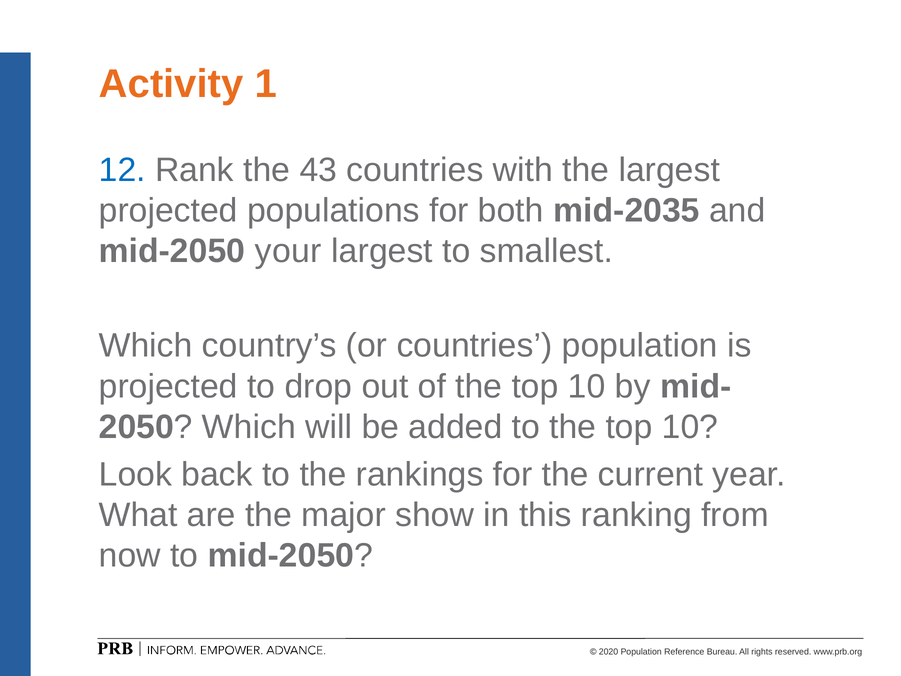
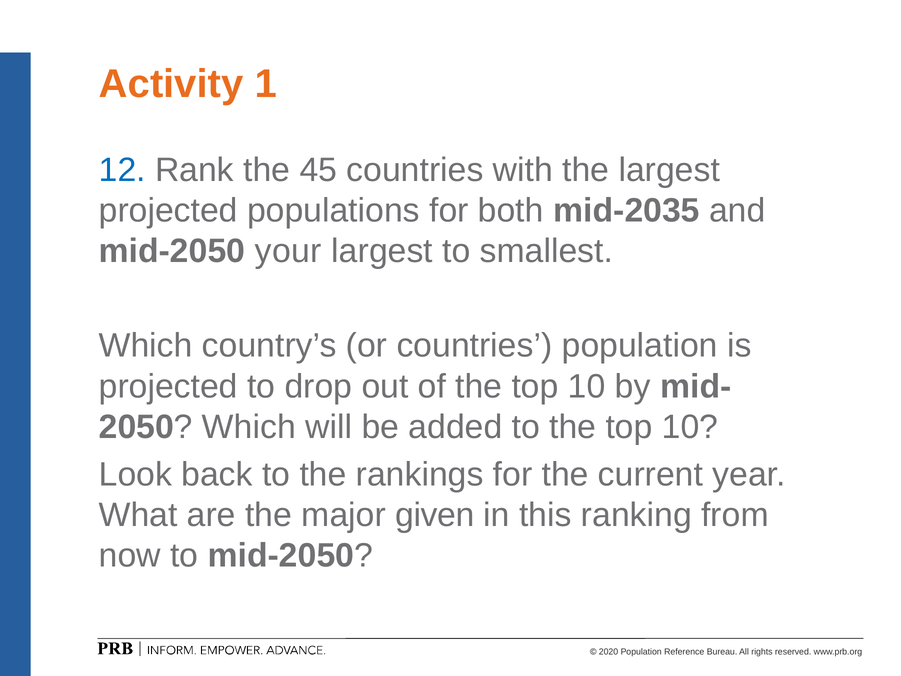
43: 43 -> 45 (318, 170)
show: show -> given (435, 515)
